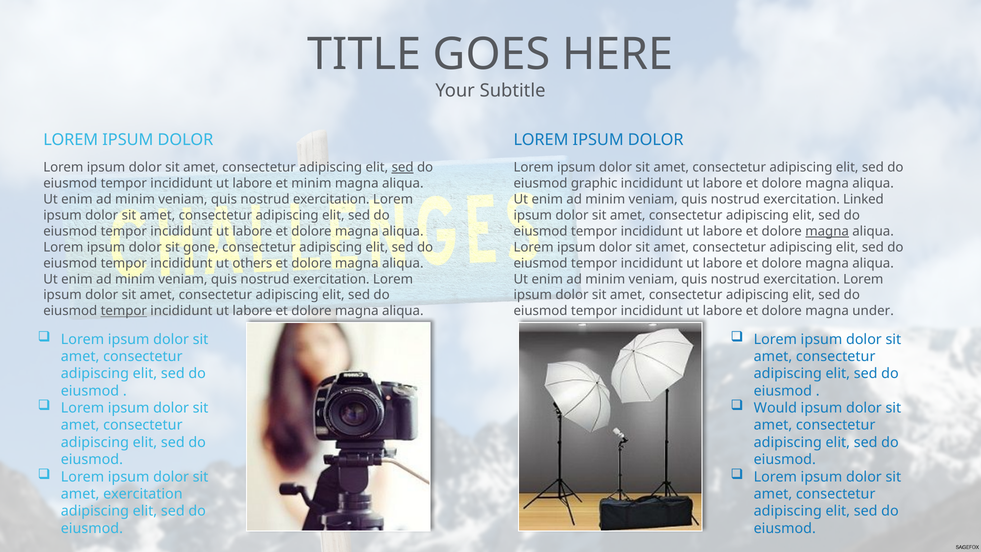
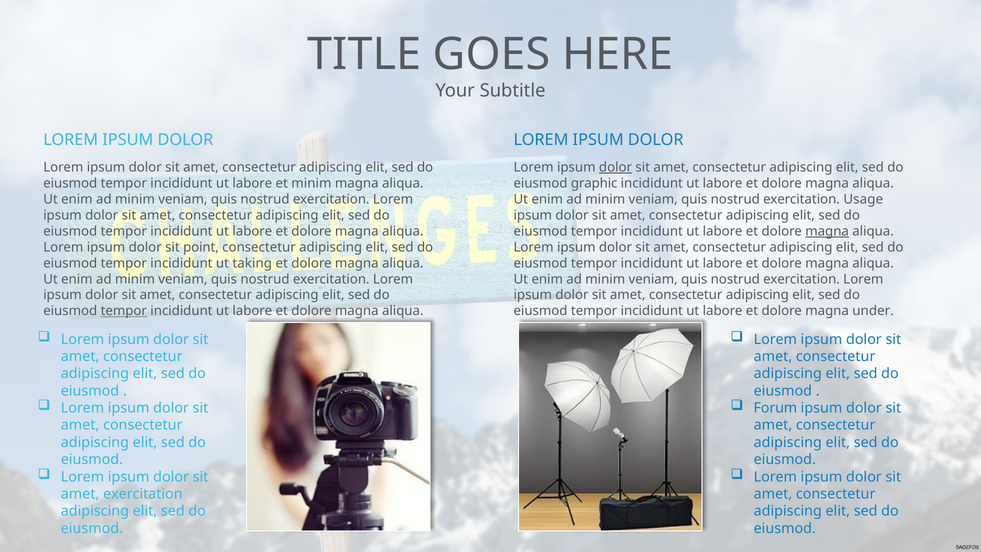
sed underline: present -> none (403, 167)
dolor underline: none -> present (616, 167)
Linked: Linked -> Usage (863, 199)
gone: gone -> point (201, 247)
others: others -> taking (252, 263)
Would: Would -> Forum (775, 408)
